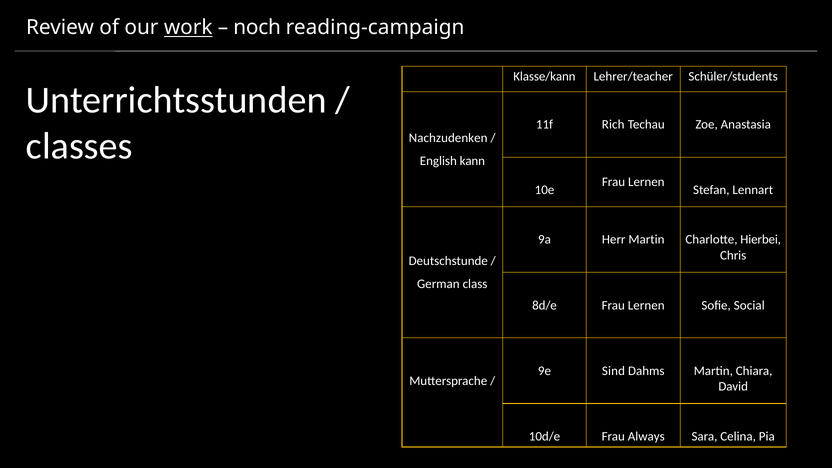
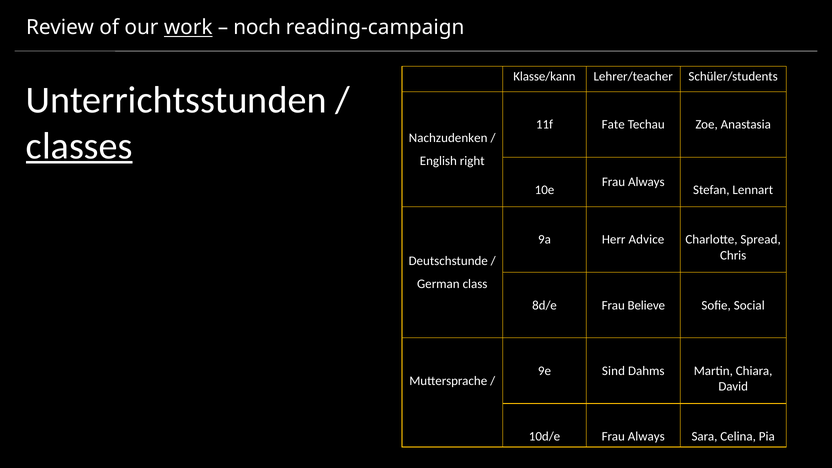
Rich: Rich -> Fate (613, 125)
classes underline: none -> present (79, 146)
kann: kann -> right (472, 161)
Lernen: Lernen -> Always (646, 182)
Herr Martin: Martin -> Advice (646, 240)
Hierbei: Hierbei -> Spread (761, 240)
8d/e Frau Lernen: Lernen -> Believe (646, 305)
